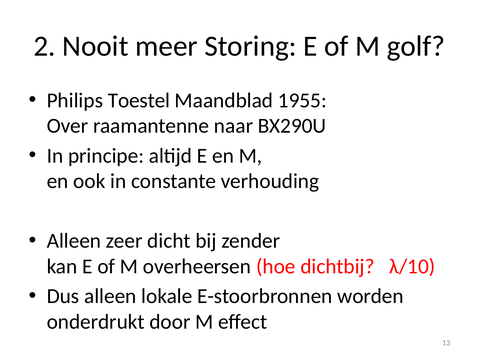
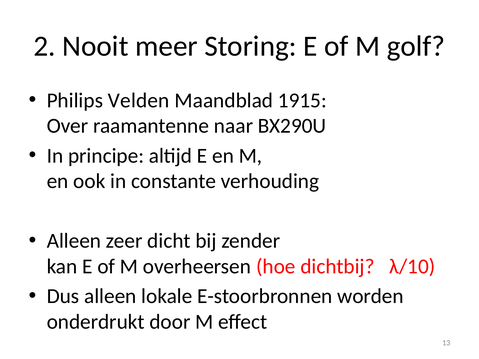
Toestel: Toestel -> Velden (139, 100)
1955: 1955 -> 1915 (302, 100)
